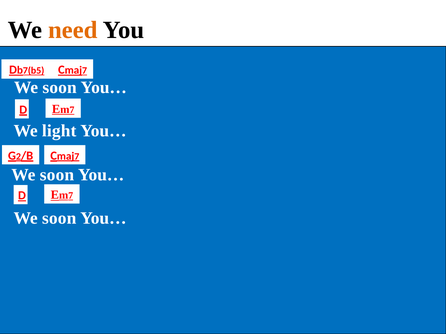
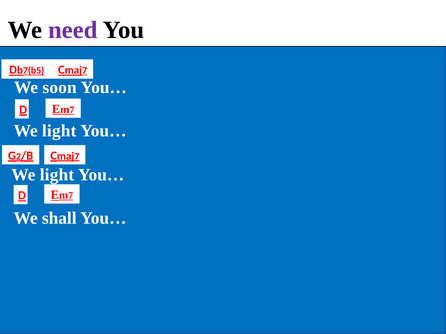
need colour: orange -> purple (73, 30)
soon: soon -> light (57, 175)
soon: soon -> shall (59, 219)
